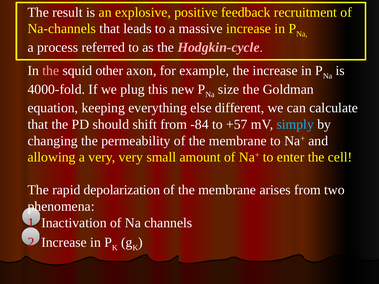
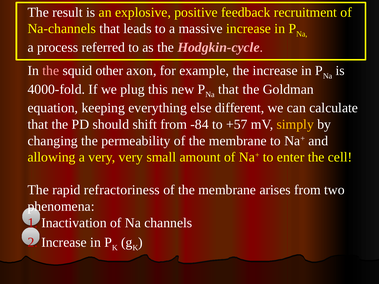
Na size: size -> that (229, 89)
simply colour: light blue -> yellow (295, 124)
depolarization: depolarization -> refractoriness (122, 190)
